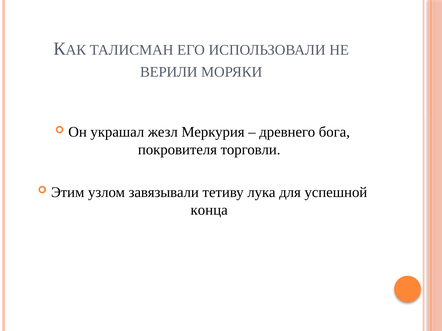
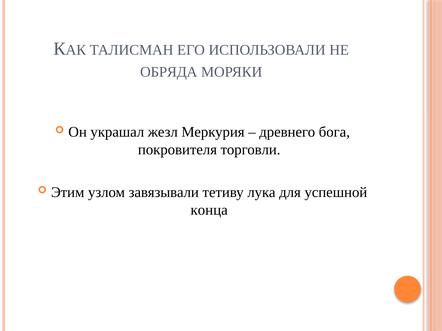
ВЕРИЛИ: ВЕРИЛИ -> ОБРЯДА (169, 72)
